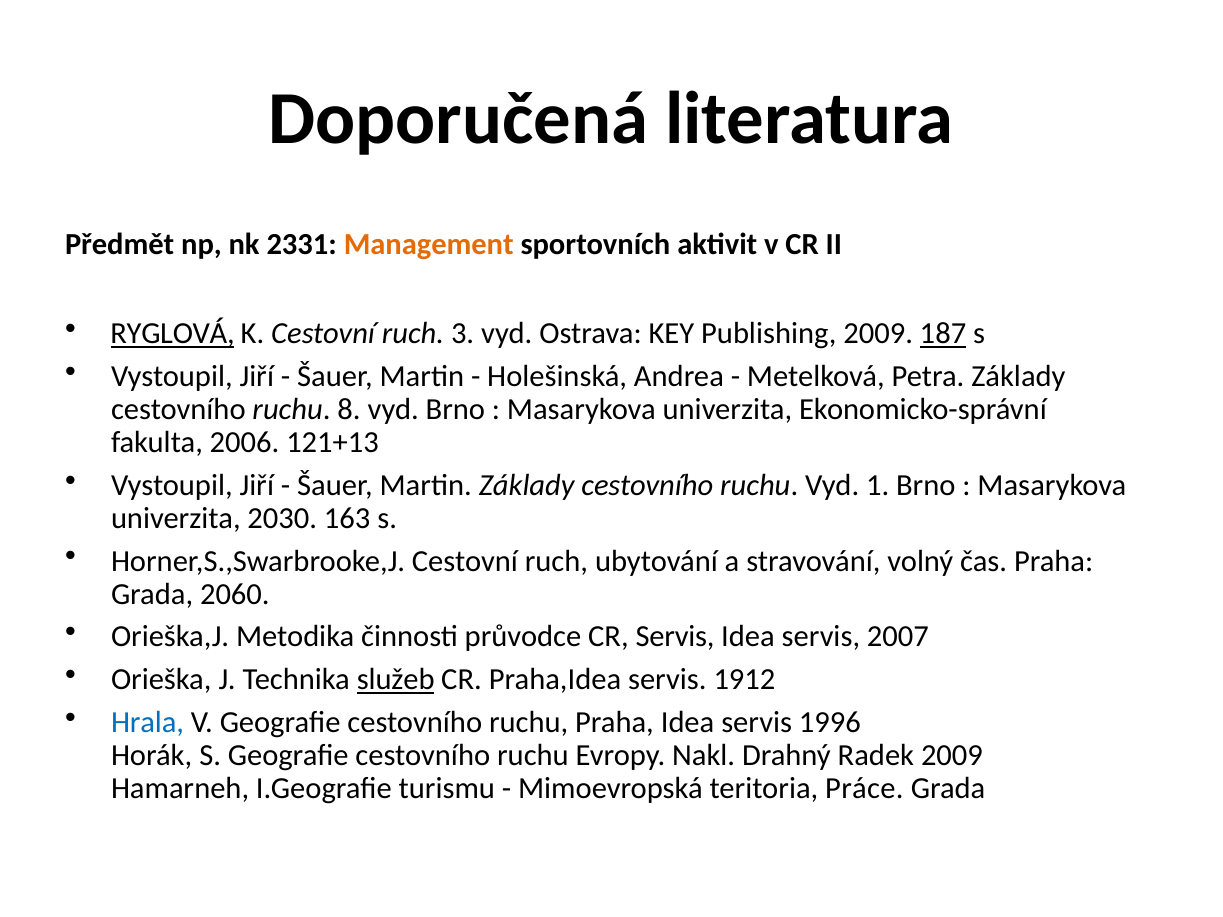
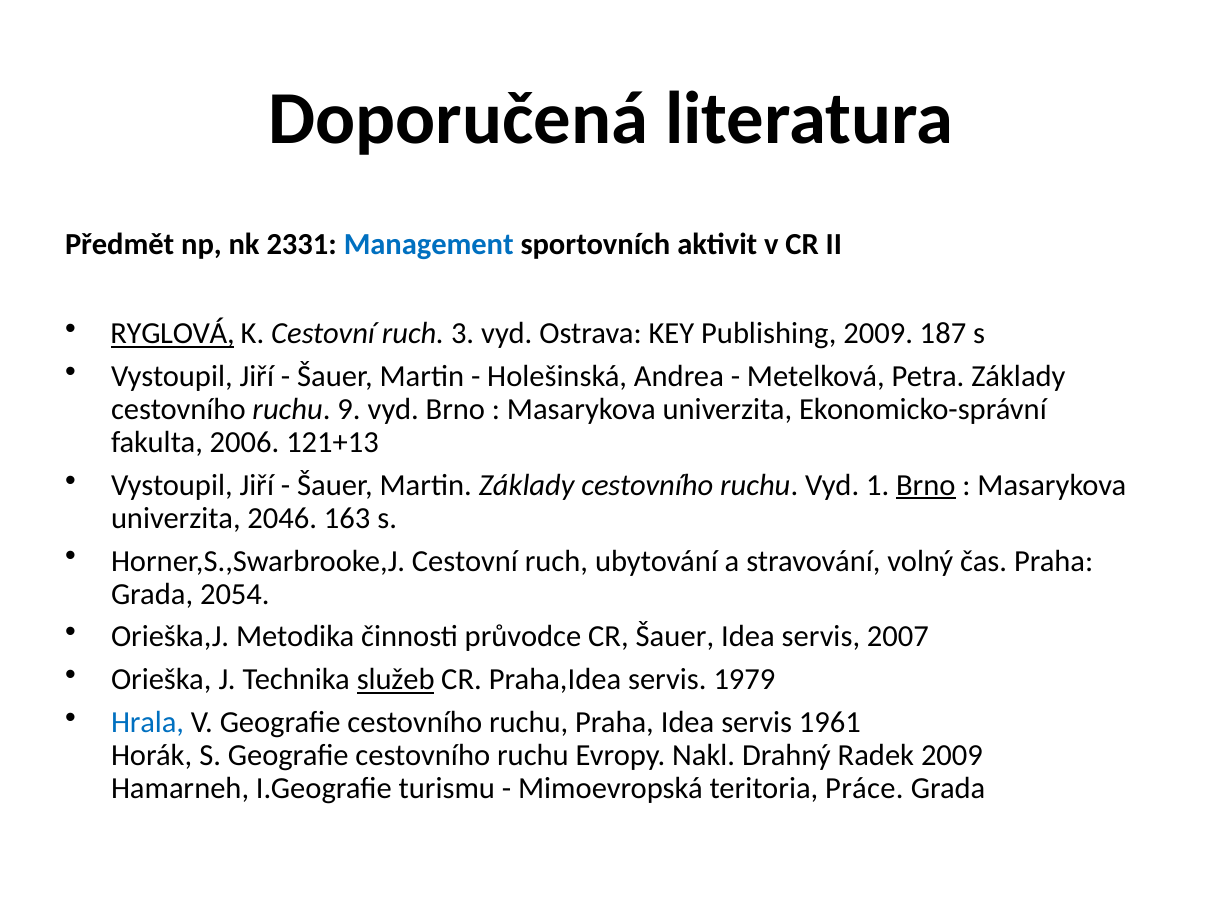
Management colour: orange -> blue (429, 244)
187 underline: present -> none (943, 334)
8: 8 -> 9 (349, 410)
Brno underline: none -> present (926, 485)
2030: 2030 -> 2046 (282, 518)
2060: 2060 -> 2054 (235, 594)
CR Servis: Servis -> Šauer (675, 637)
1912: 1912 -> 1979 (744, 680)
1996: 1996 -> 1961 (830, 723)
